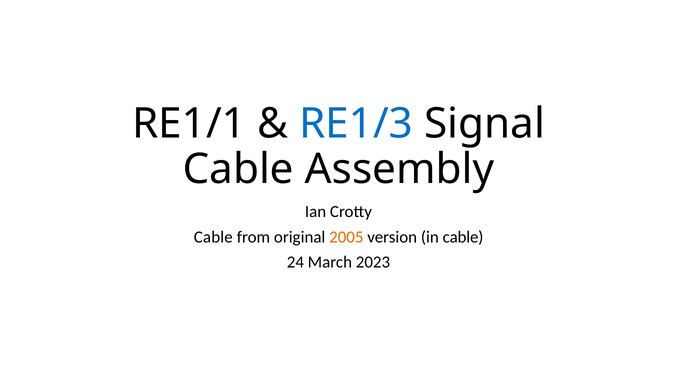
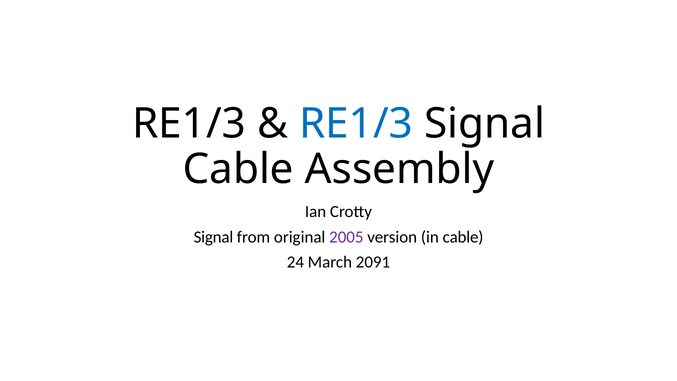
RE1/1: RE1/1 -> RE1/3 (189, 124)
Cable: Cable -> Signal (213, 237)
2005 colour: orange -> purple (346, 237)
2023: 2023 -> 2091 (373, 262)
